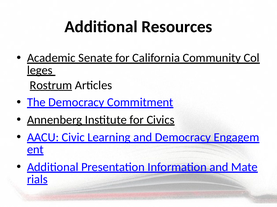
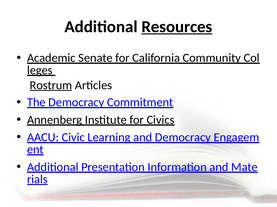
Resources underline: none -> present (177, 27)
